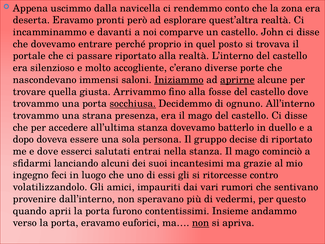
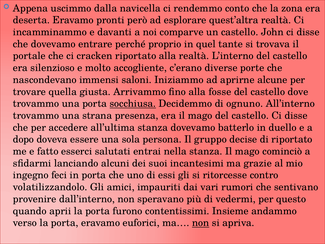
posto: posto -> tante (231, 44)
passare: passare -> cracken (95, 56)
Iniziammo underline: present -> none (179, 80)
aprirne underline: present -> none (237, 80)
e dove: dove -> fatto (48, 151)
in luogo: luogo -> porta (94, 175)
